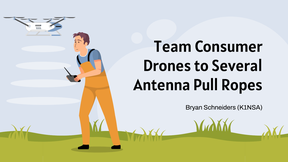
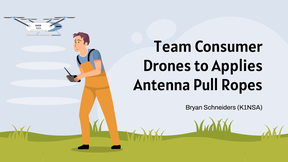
Several: Several -> Applies (237, 66)
